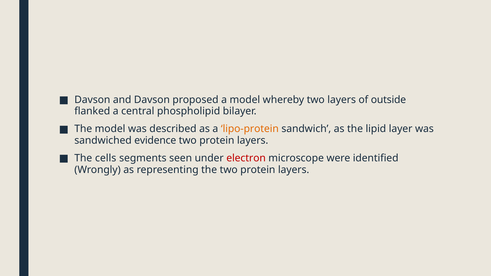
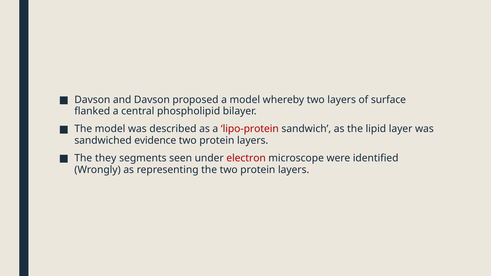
outside: outside -> surface (388, 100)
lipo-protein colour: orange -> red (250, 129)
cells: cells -> they (106, 158)
